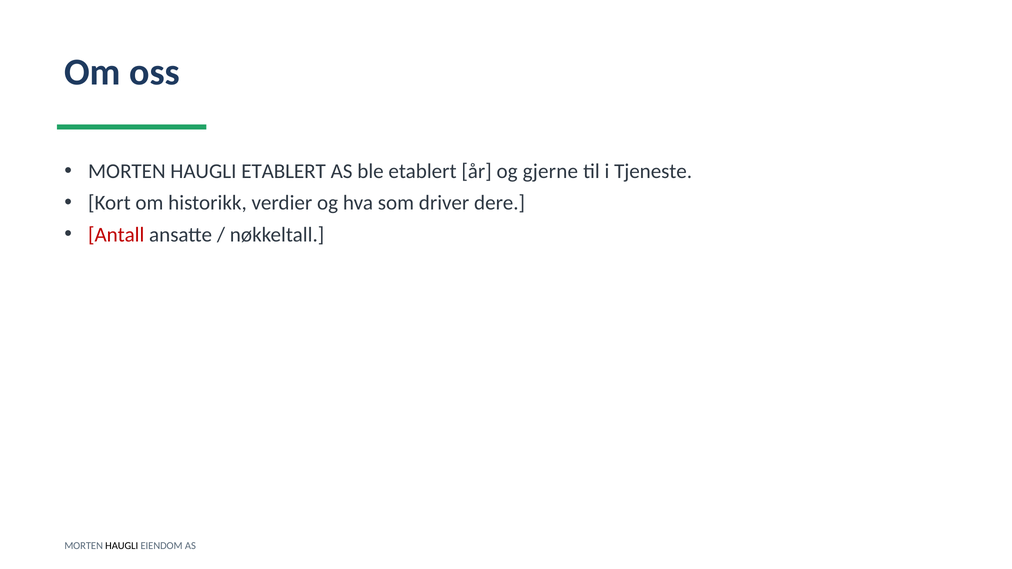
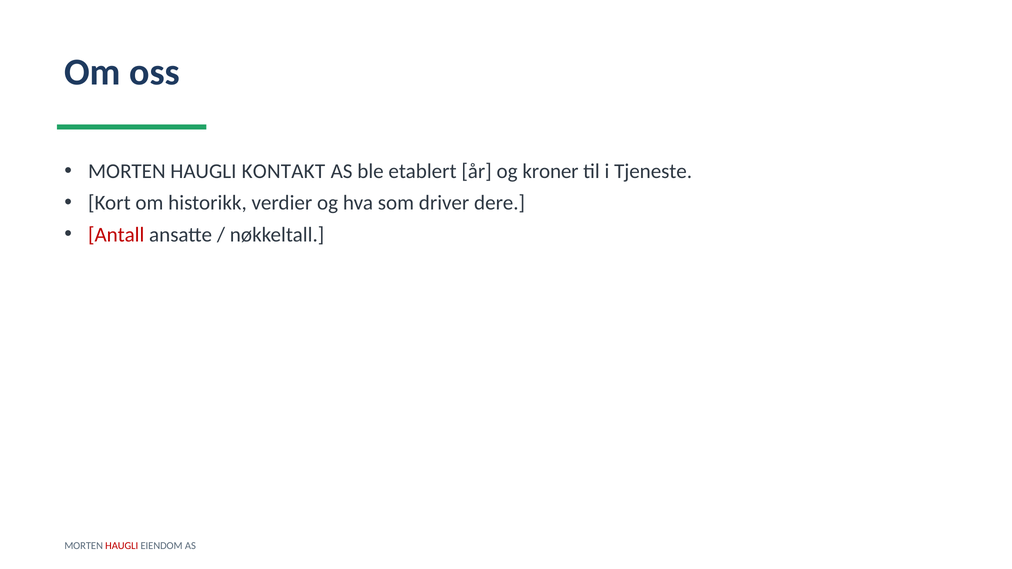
HAUGLI ETABLERT: ETABLERT -> KONTAKT (283, 171)
gjerne: gjerne -> kroner (551, 171)
HAUGLI colour: black -> red (122, 546)
